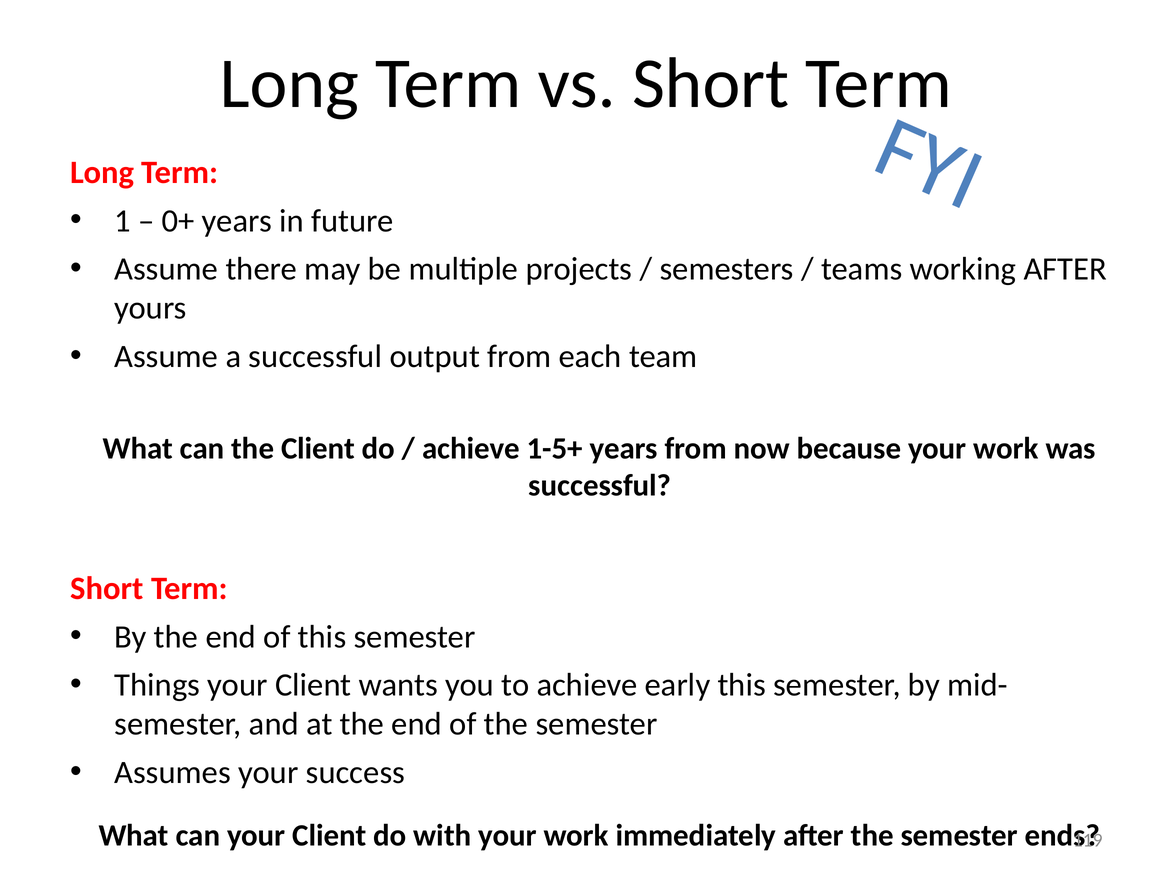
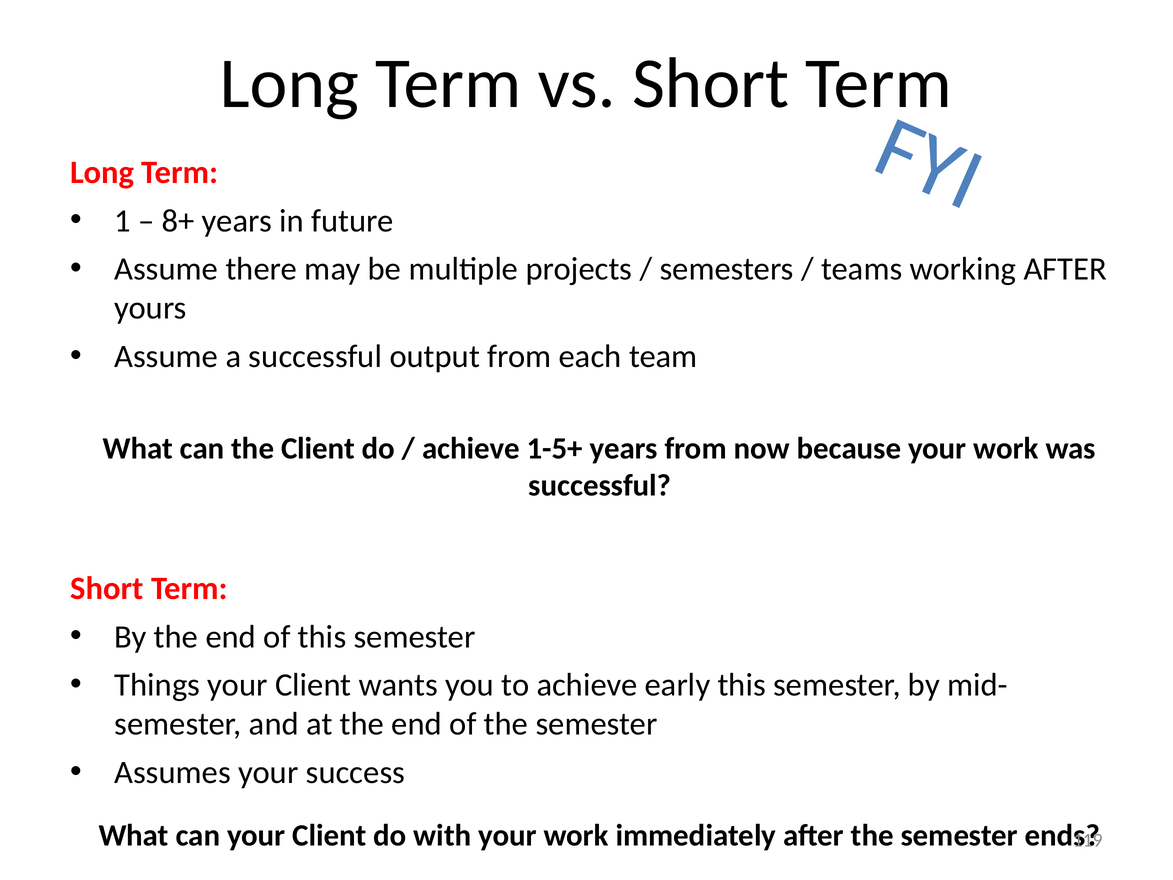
0+: 0+ -> 8+ (178, 221)
